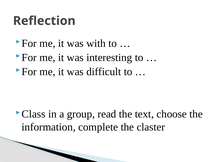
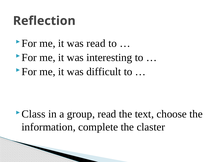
was with: with -> read (96, 43)
